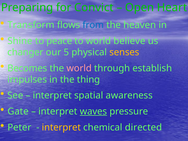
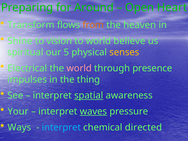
Convict: Convict -> Around (94, 8)
from colour: blue -> orange (93, 25)
peace: peace -> vision (59, 41)
changer: changer -> spiritual (25, 52)
Becomes: Becomes -> Electrical (27, 68)
establish: establish -> presence (152, 68)
spatial underline: none -> present (89, 95)
Gate: Gate -> Your (18, 111)
Peter: Peter -> Ways (19, 127)
interpret colour: yellow -> light blue (61, 127)
